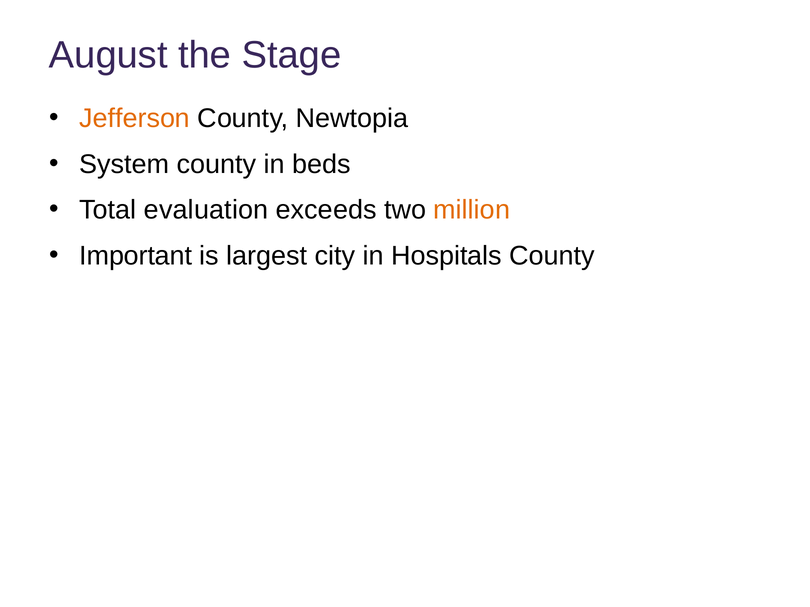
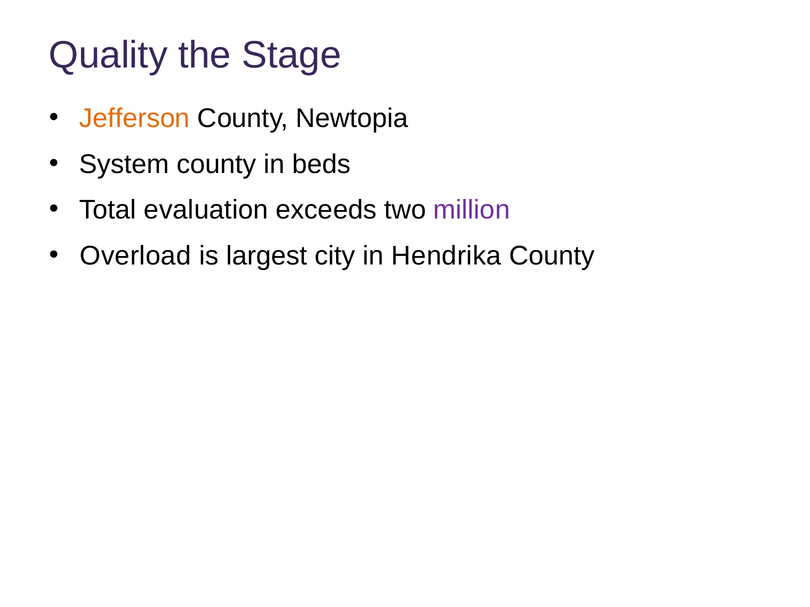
August: August -> Quality (108, 55)
million colour: orange -> purple (472, 210)
Important: Important -> Overload (136, 256)
Hospitals: Hospitals -> Hendrika (446, 256)
